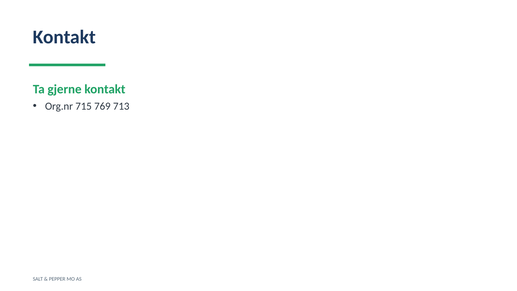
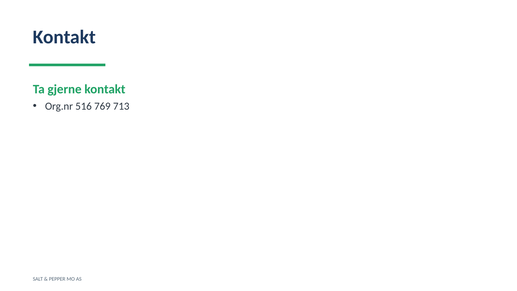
715: 715 -> 516 (84, 106)
